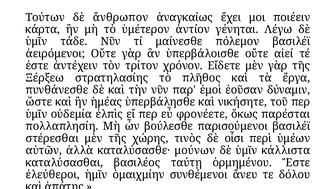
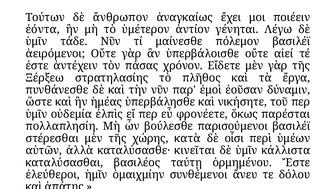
κάρτα: κάρτα -> ἐόντα (43, 29)
τρίτον: τρίτον -> πάσας (142, 66)
τινὸς: τινὸς -> κατὰ (188, 138)
μούνων: μούνων -> κινεῖται (195, 150)
